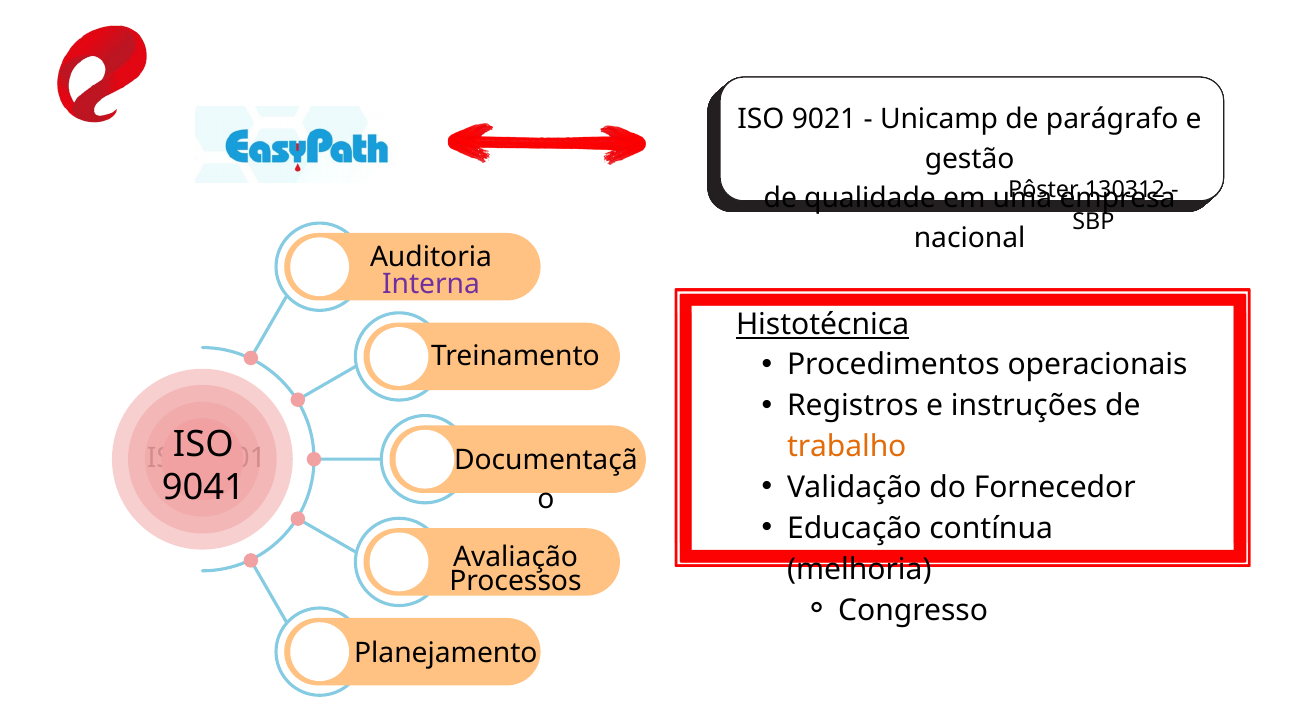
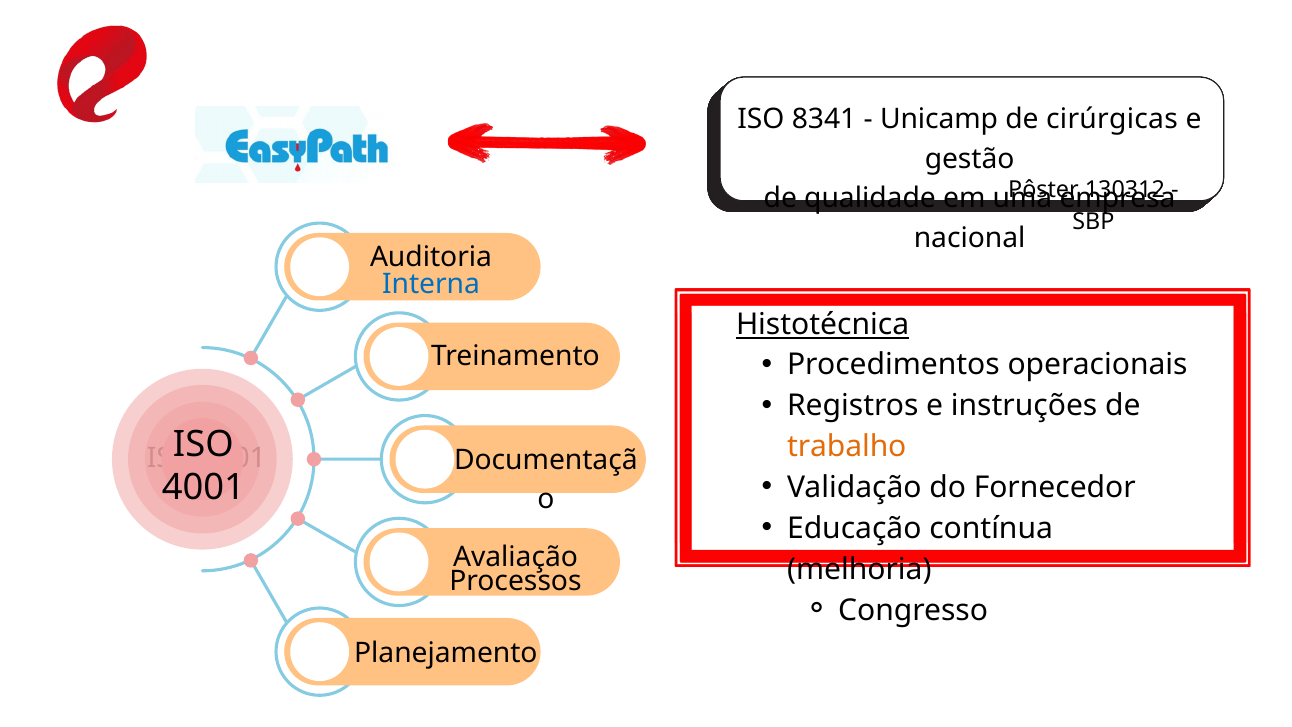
9021: 9021 -> 8341 (824, 119)
parágrafo: parágrafo -> cirúrgicas (1112, 119)
Interna colour: purple -> blue (431, 284)
9041: 9041 -> 4001 (203, 487)
